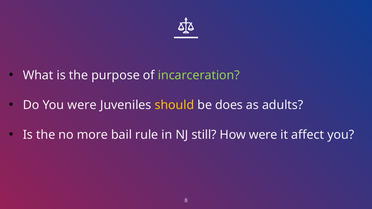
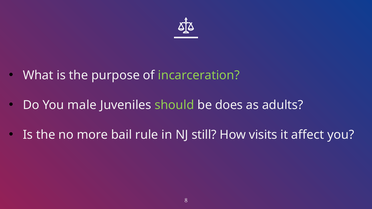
You were: were -> male (82, 105)
should colour: yellow -> light green (174, 105)
How were: were -> visits (263, 135)
